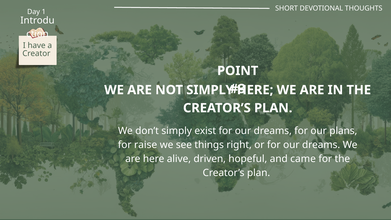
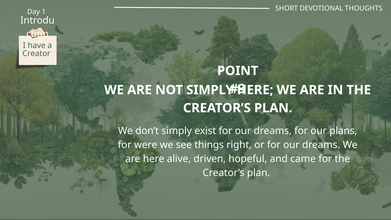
raise: raise -> were (146, 145)
